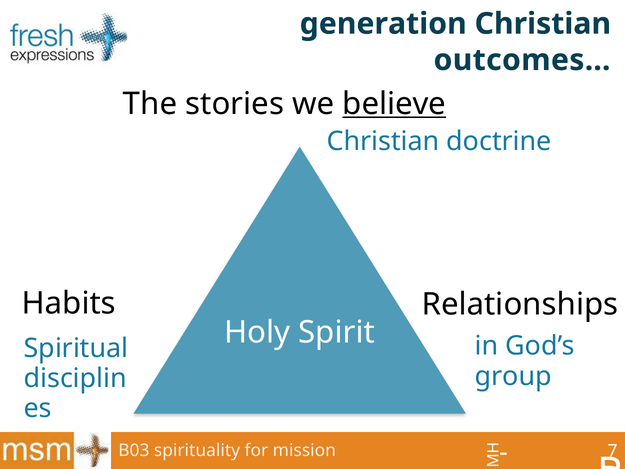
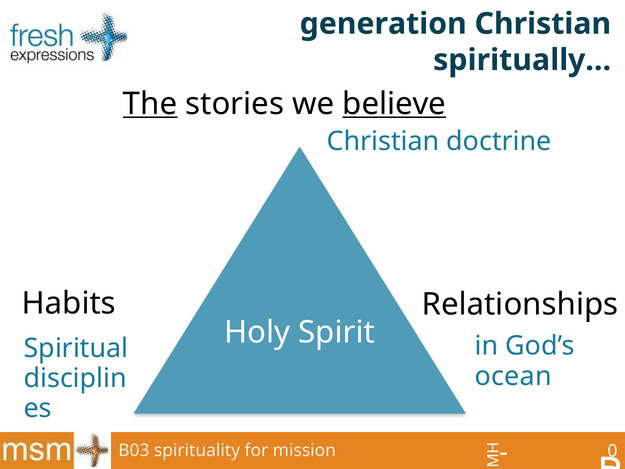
outcomes…: outcomes… -> spiritually… (522, 60)
The underline: none -> present (150, 104)
group: group -> ocean (513, 376)
7: 7 -> 0 (613, 451)
